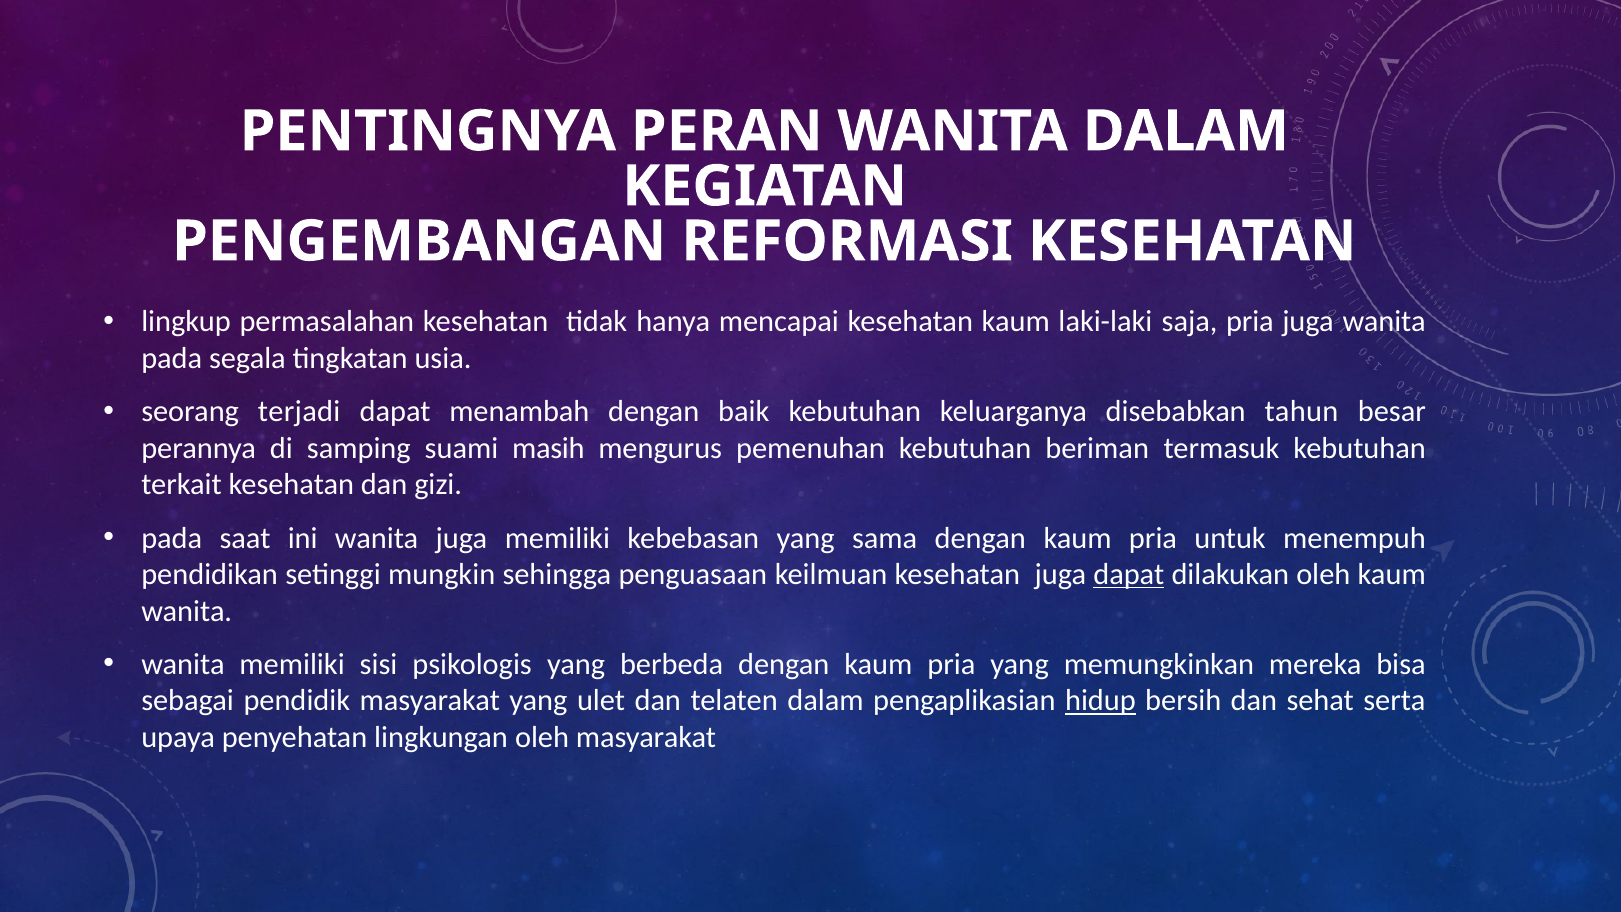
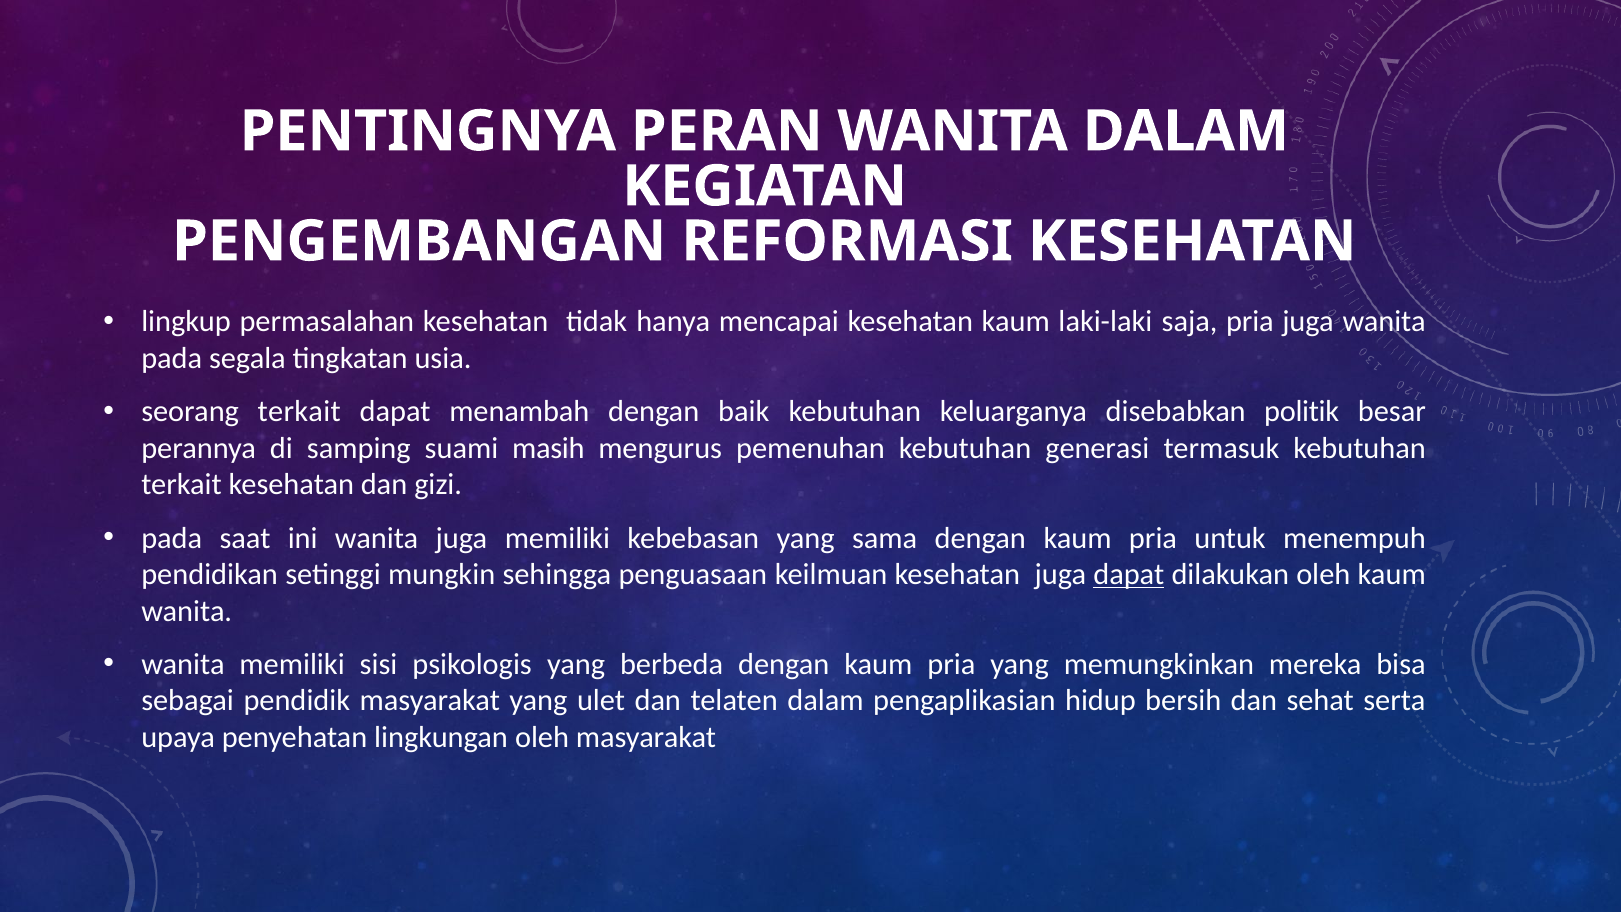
seorang terjadi: terjadi -> terkait (299, 412)
tahun: tahun -> politik (1302, 412)
beriman: beriman -> generasi (1097, 448)
hidup underline: present -> none (1100, 701)
